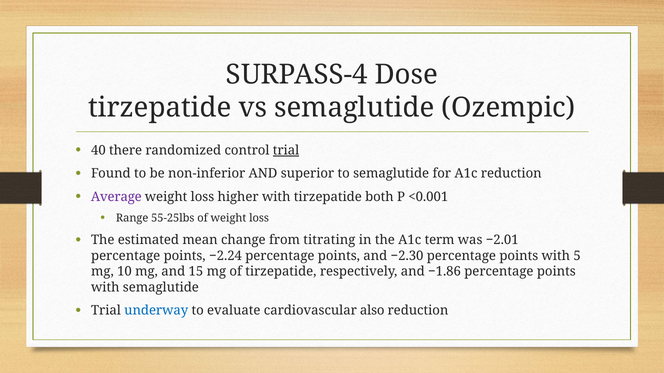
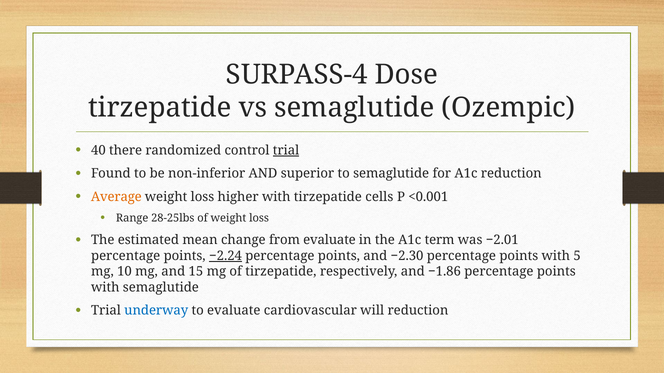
Average colour: purple -> orange (116, 197)
both: both -> cells (379, 197)
55-25lbs: 55-25lbs -> 28-25lbs (173, 218)
from titrating: titrating -> evaluate (329, 240)
−2.24 underline: none -> present (226, 256)
also: also -> will (372, 311)
